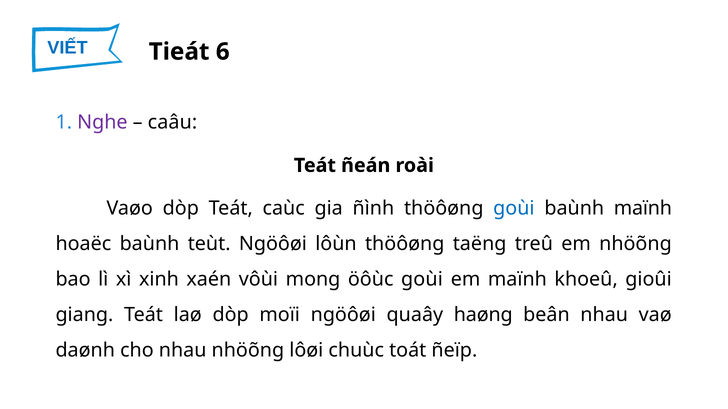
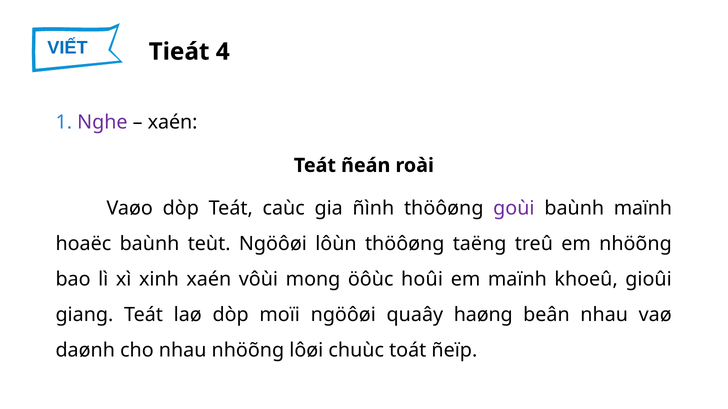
6: 6 -> 4 (223, 52)
caâu: caâu -> xaén (173, 122)
goùi colour: blue -> purple (514, 209)
öôùc goùi: goùi -> hoûi (422, 280)
